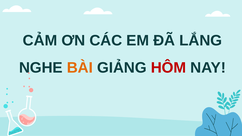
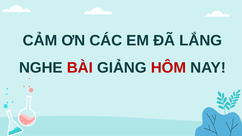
BÀI colour: orange -> red (80, 68)
